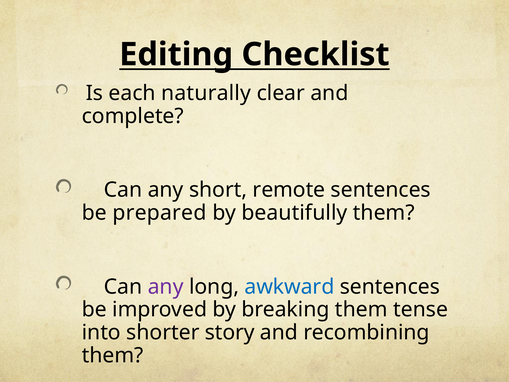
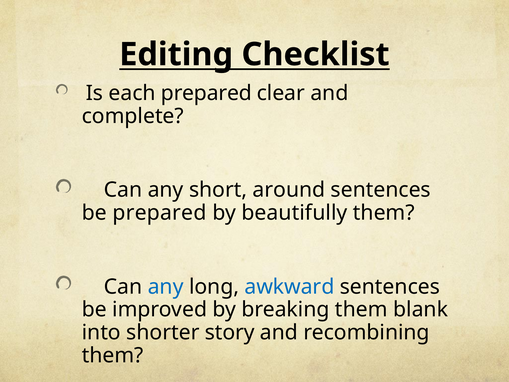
each naturally: naturally -> prepared (206, 93)
remote: remote -> around (289, 190)
any colour: purple -> blue (166, 287)
tense: tense -> blank (421, 309)
